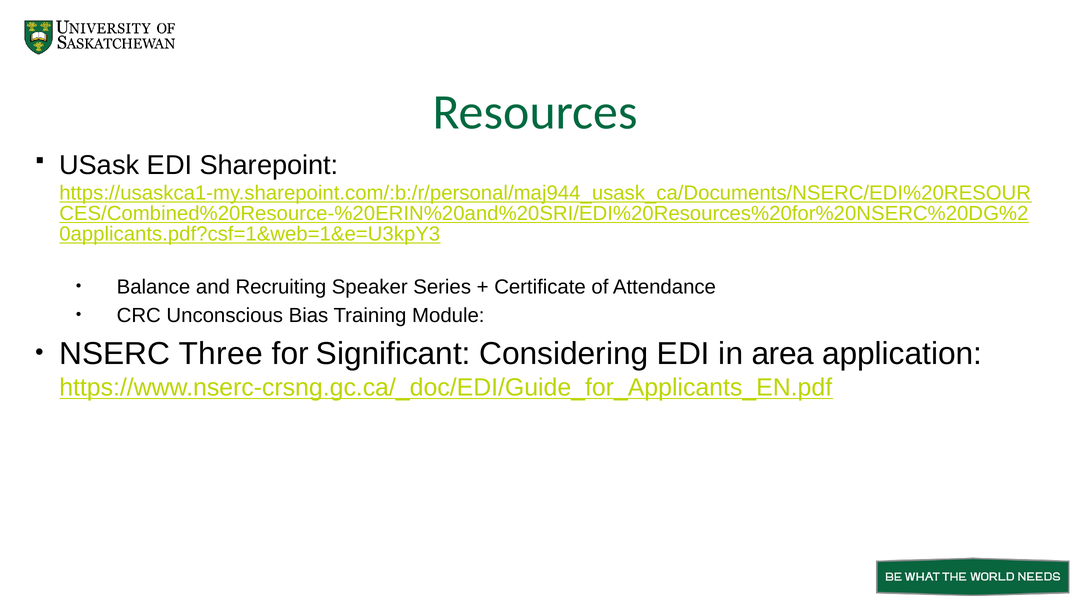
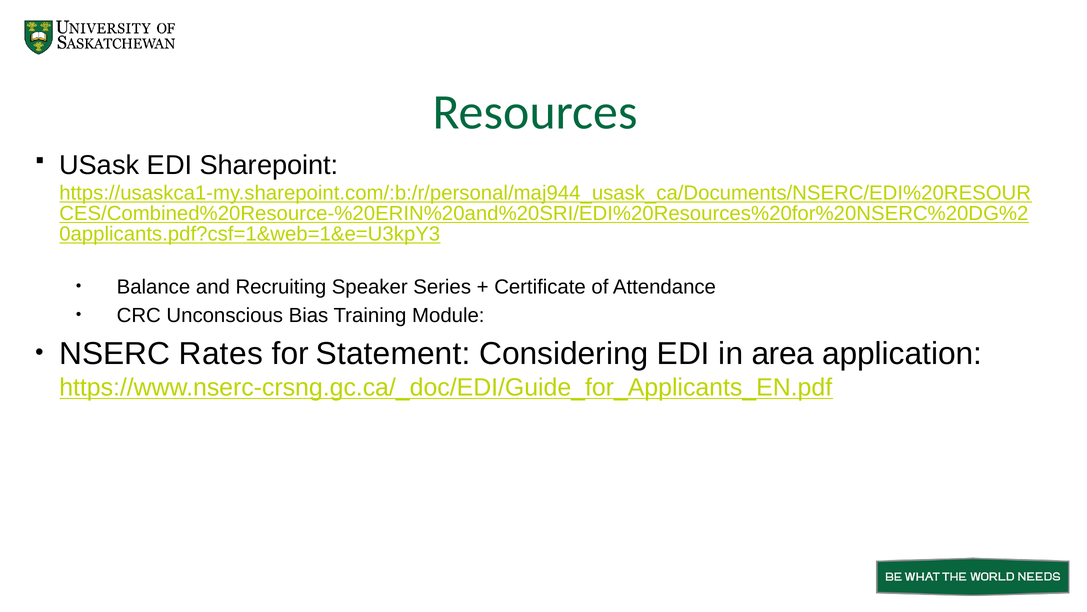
Three: Three -> Rates (221, 354)
Significant: Significant -> Statement (393, 354)
